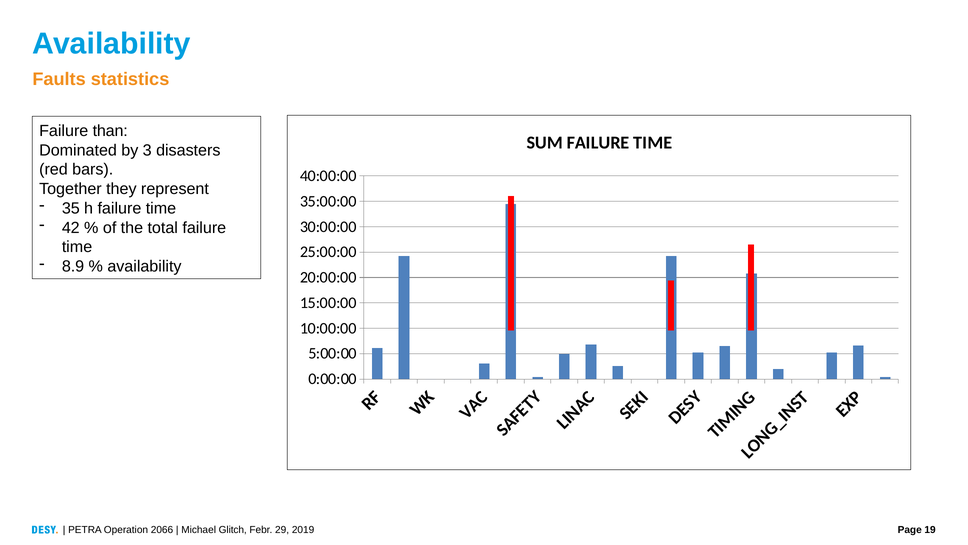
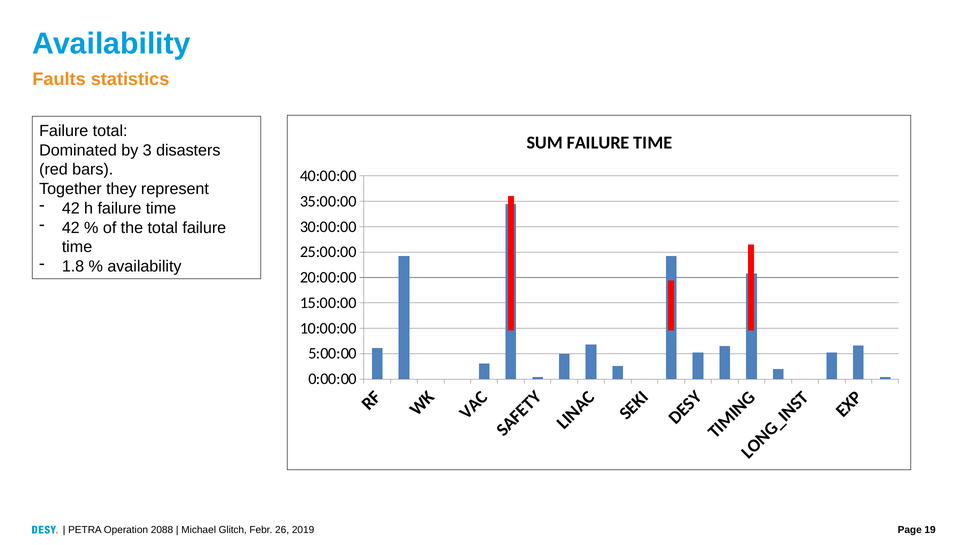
Failure than: than -> total (110, 131)
35: 35 -> 42 (71, 208)
8.9: 8.9 -> 1.8 (73, 266)
2066: 2066 -> 2088 (162, 529)
29: 29 -> 26 (282, 529)
